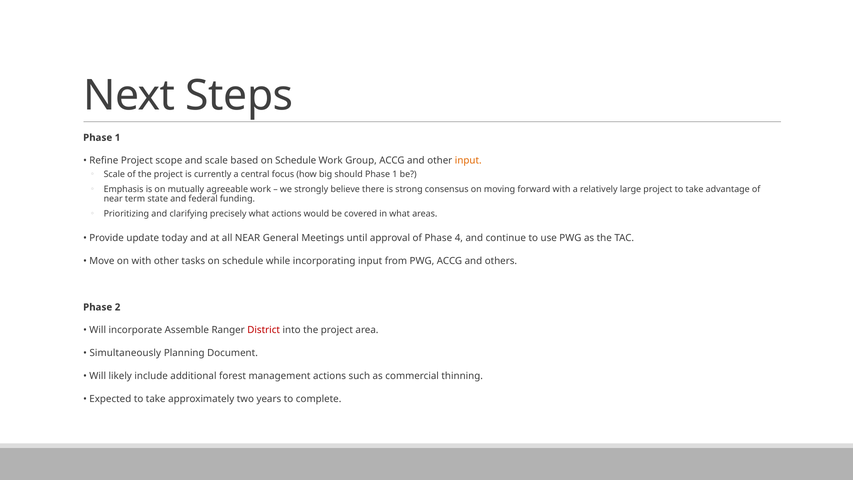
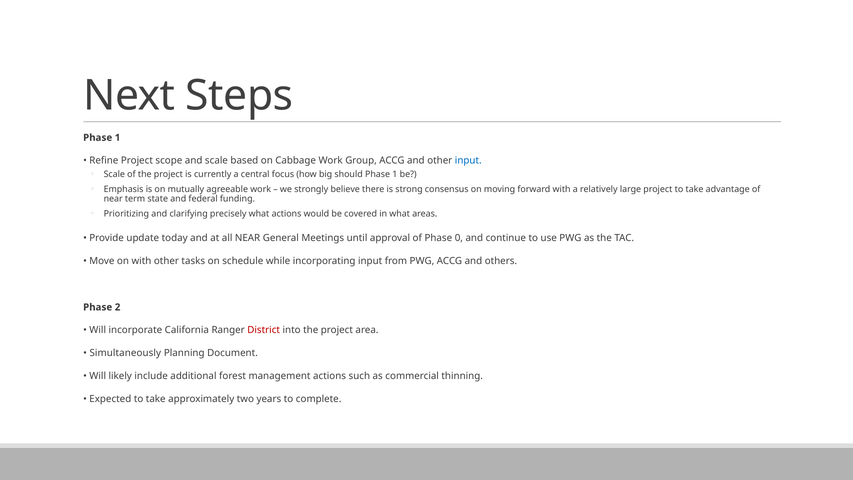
based on Schedule: Schedule -> Cabbage (296, 161)
input colour: orange -> blue (468, 161)
4: 4 -> 0 (459, 238)
Assemble: Assemble -> California (187, 330)
